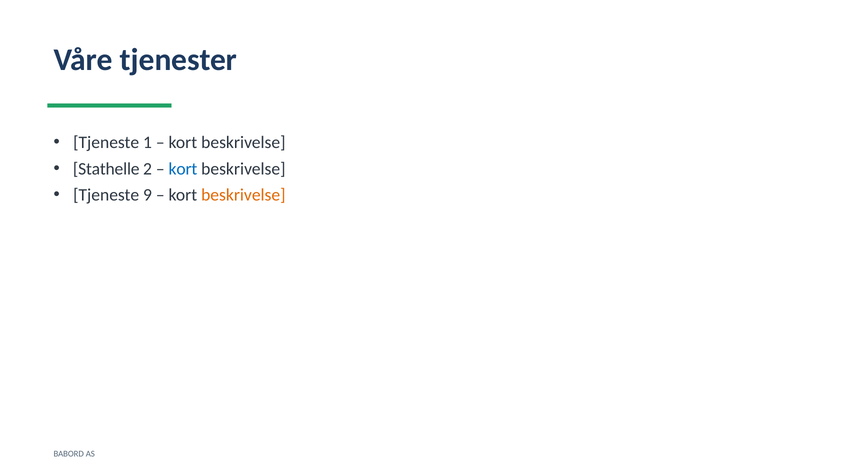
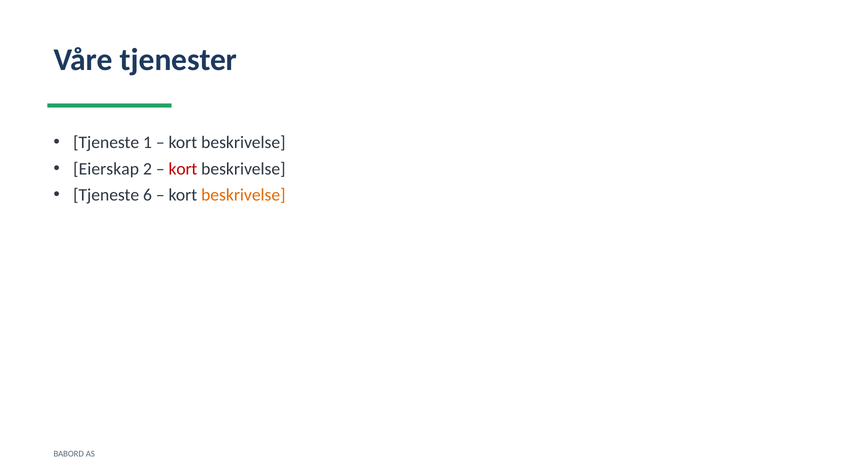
Stathelle: Stathelle -> Eierskap (106, 169)
kort colour: blue -> red (183, 169)
9: 9 -> 6 (147, 195)
